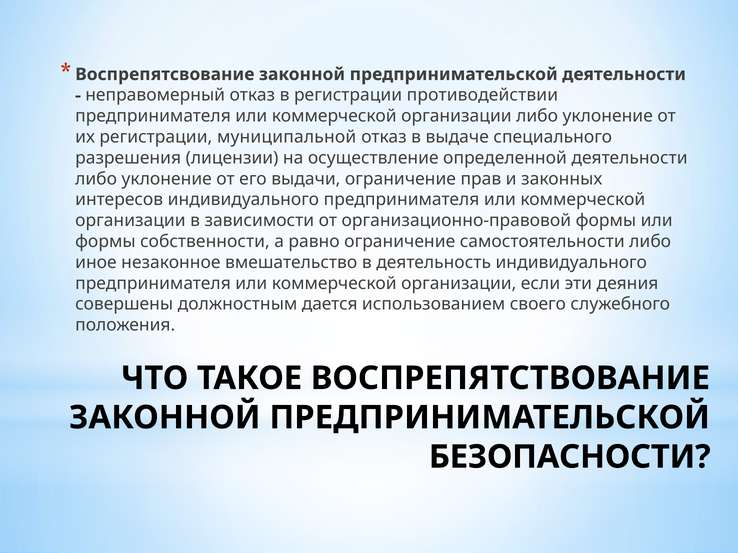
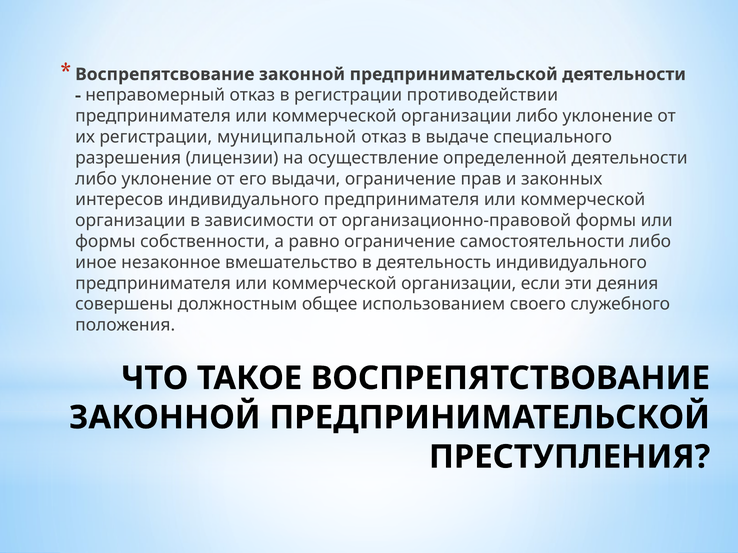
дается: дается -> общее (330, 305)
БЕЗОПАСНОСТИ: БЕЗОПАСНОСТИ -> ПРЕСТУПЛЕНИЯ (570, 457)
